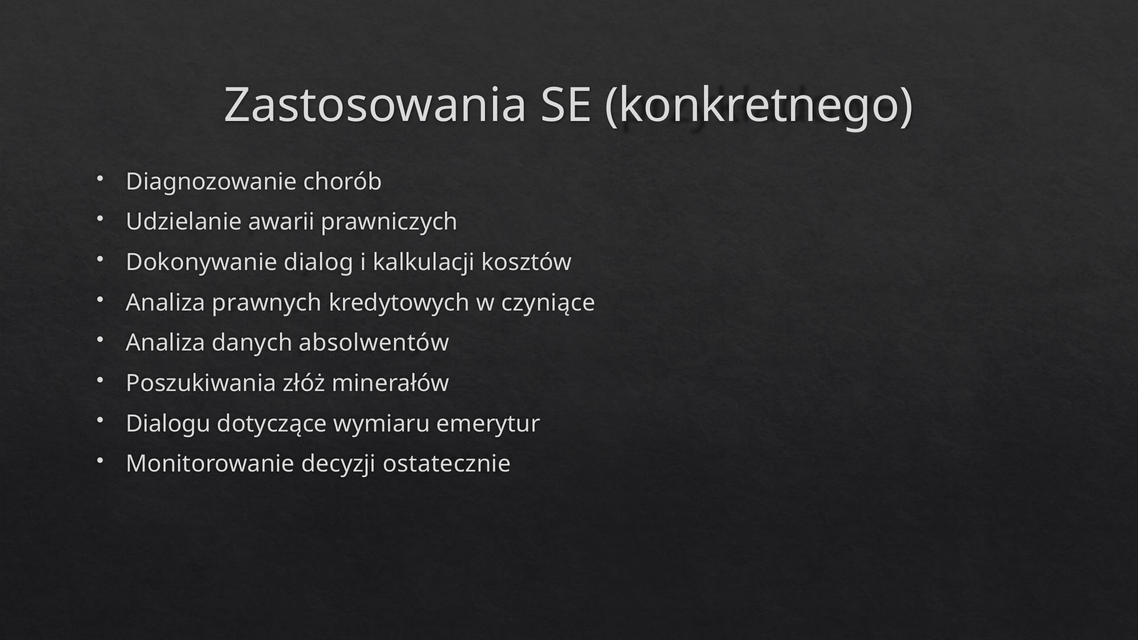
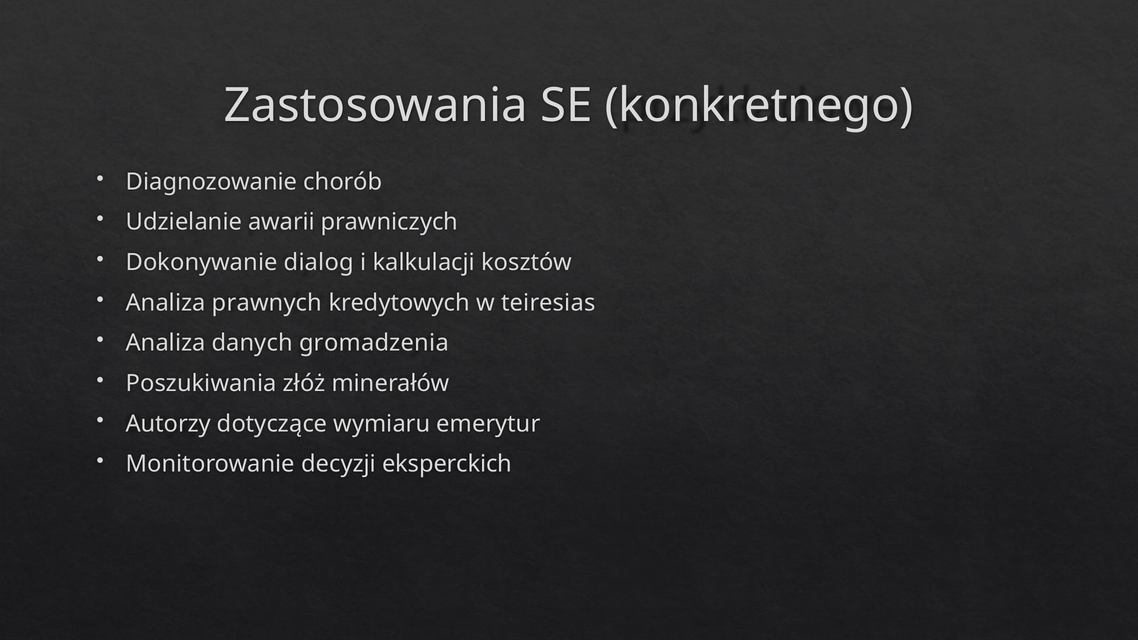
czyniące: czyniące -> teiresias (548, 303)
absolwentów: absolwentów -> gromadzenia (374, 343)
Dialogu: Dialogu -> Autorzy (168, 424)
ostatecznie: ostatecznie -> eksperckich (447, 464)
